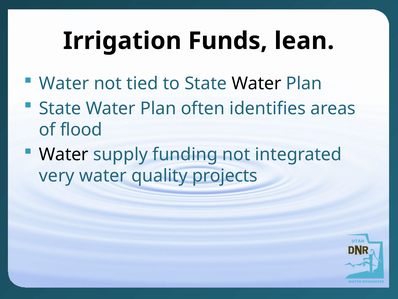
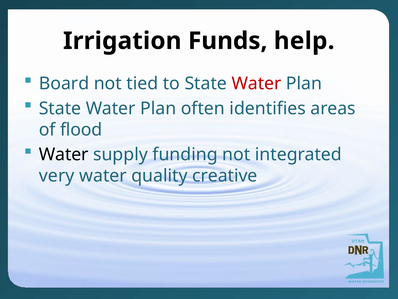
lean: lean -> help (304, 41)
Water: Water -> Board (64, 83)
Water colour: black -> red (256, 83)
projects: projects -> creative (225, 176)
